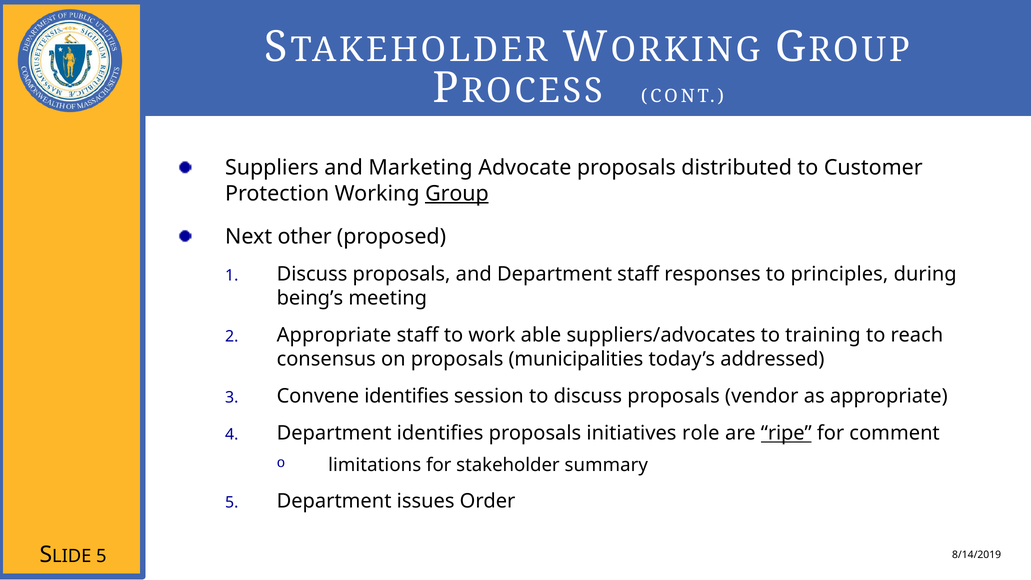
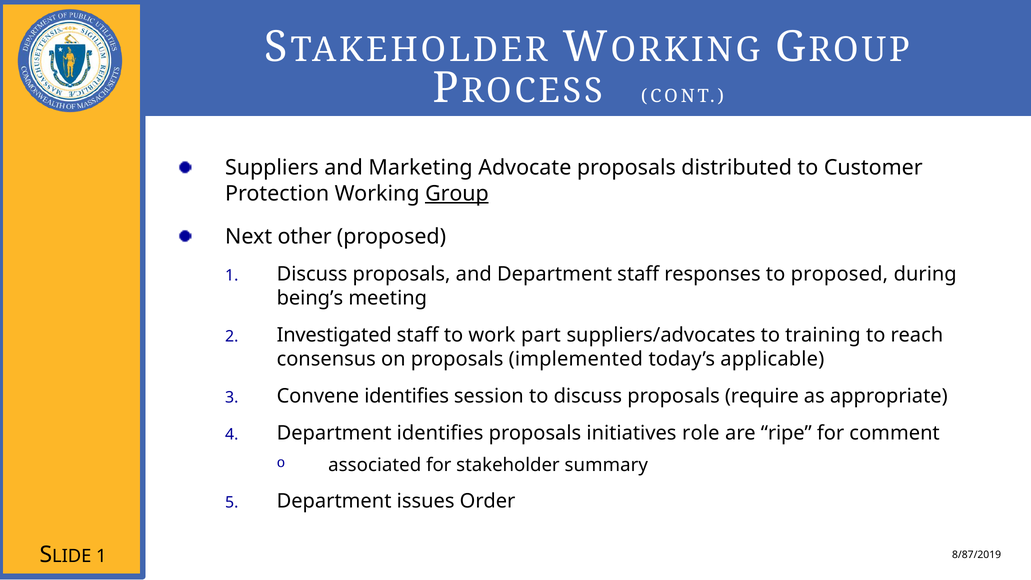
to principles: principles -> proposed (839, 274)
Appropriate: Appropriate -> Investigated (334, 335)
able: able -> part (541, 335)
municipalities: municipalities -> implemented (576, 359)
addressed: addressed -> applicable (772, 359)
vendor: vendor -> require (762, 396)
ripe underline: present -> none (786, 433)
limitations: limitations -> associated (375, 465)
SLIDE 5: 5 -> 1 (101, 556)
8/14/2019: 8/14/2019 -> 8/87/2019 (977, 555)
